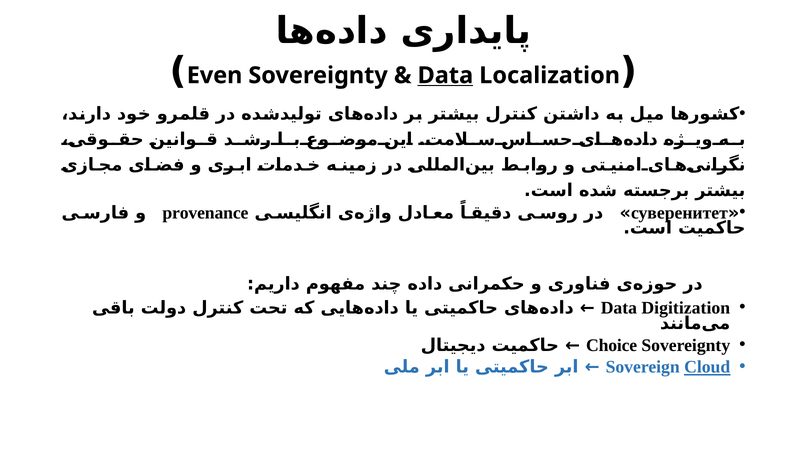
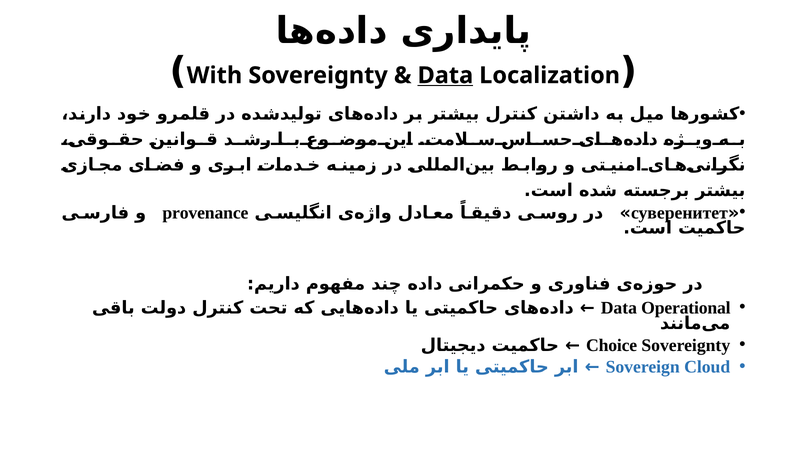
Even: Even -> With (214, 75)
Digitization: Digitization -> Operational (686, 308)
Cloud underline: present -> none (707, 367)
